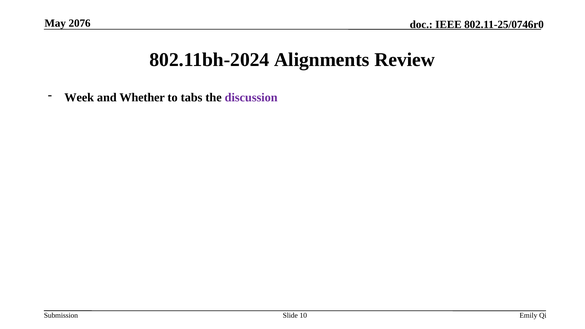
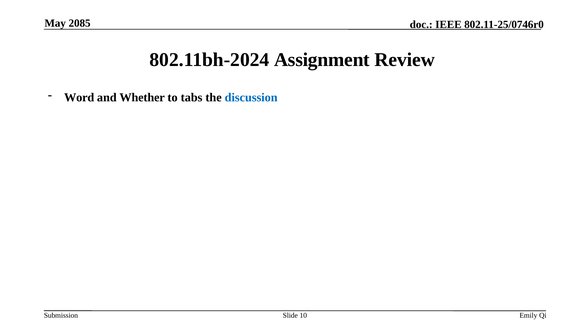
2076: 2076 -> 2085 (80, 23)
Alignments: Alignments -> Assignment (322, 60)
Week: Week -> Word (79, 98)
discussion colour: purple -> blue (251, 98)
